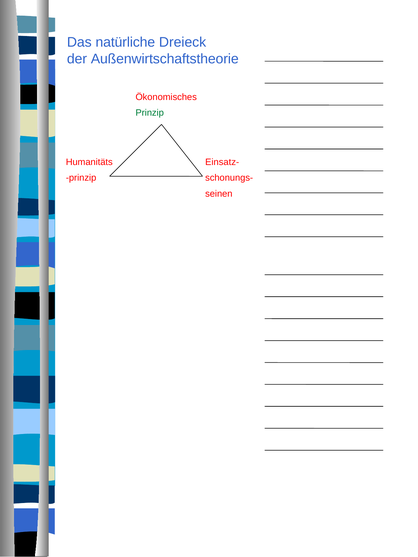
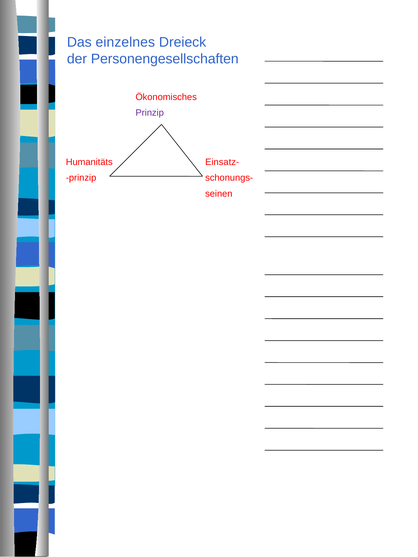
natürliche: natürliche -> einzelnes (125, 42)
Außenwirtschaftstheorie: Außenwirtschaftstheorie -> Personengesellschaften (165, 59)
Prinzip colour: green -> purple (150, 113)
